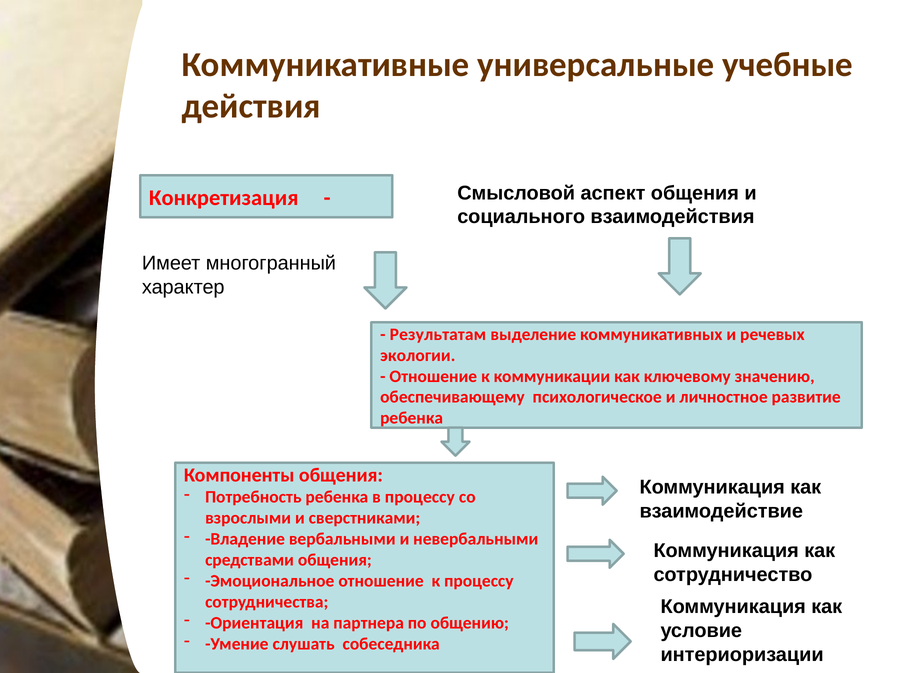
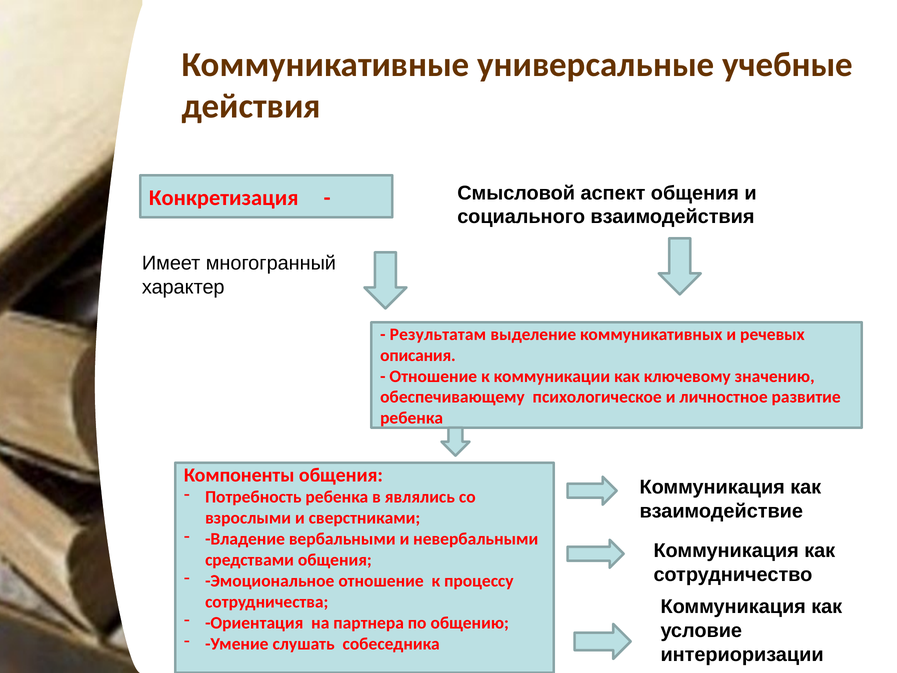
экологии: экологии -> описания (418, 355)
в процессу: процессу -> являлись (420, 497)
